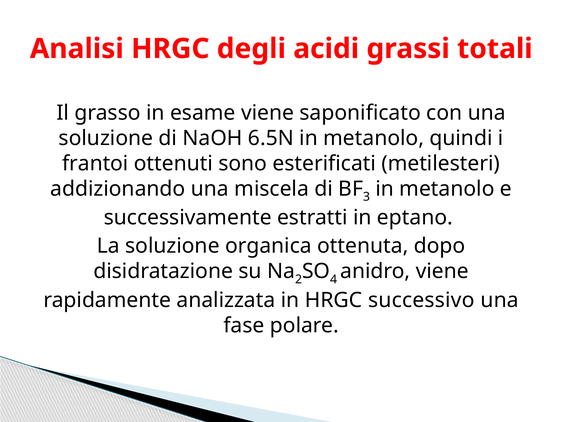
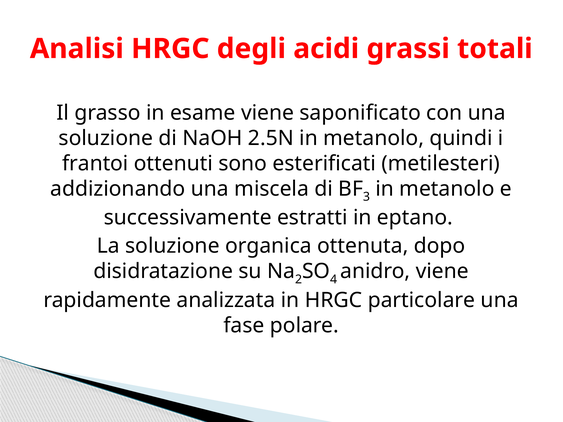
6.5N: 6.5N -> 2.5N (271, 138)
successivo: successivo -> particolare (421, 300)
